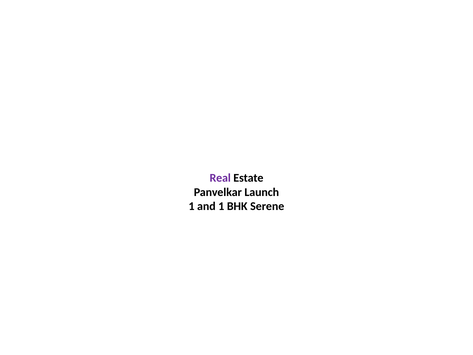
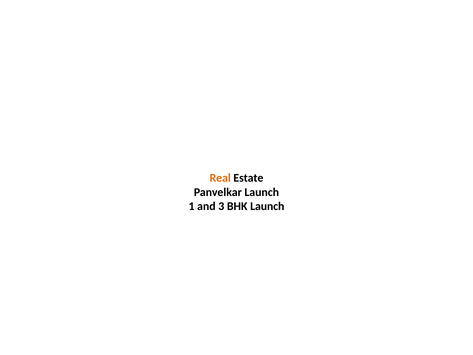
Real colour: purple -> orange (220, 178)
and 1: 1 -> 3 (221, 206)
BHK Serene: Serene -> Launch (267, 206)
